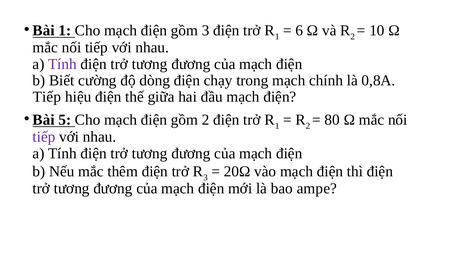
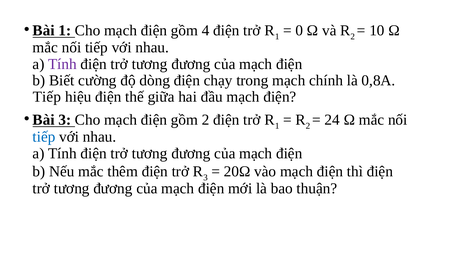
gồm 3: 3 -> 4 (206, 31)
6: 6 -> 0 (299, 31)
Bài 5: 5 -> 3 (65, 120)
80: 80 -> 24 (332, 120)
tiếp colour: purple -> blue (44, 137)
ampe: ampe -> thuận (317, 189)
